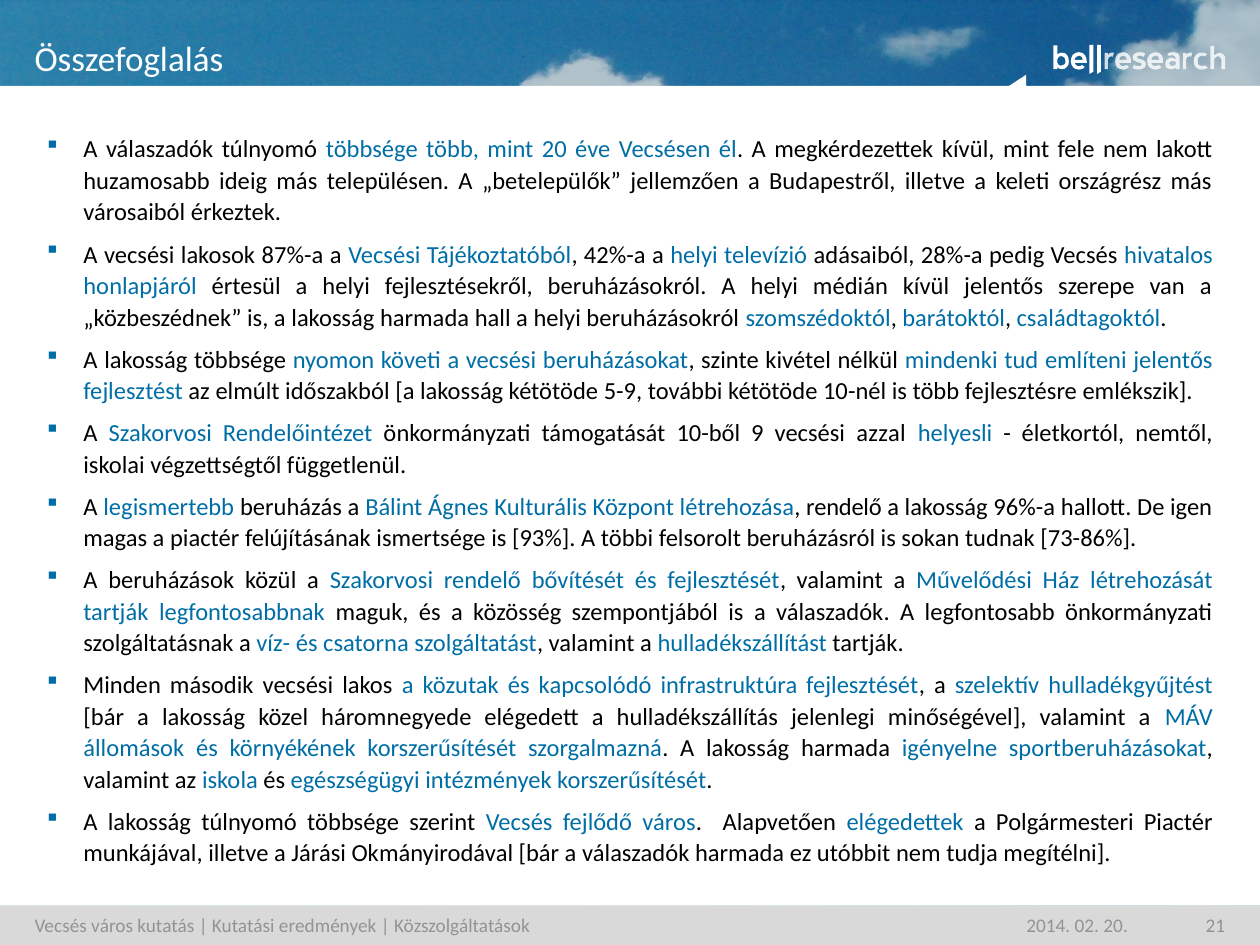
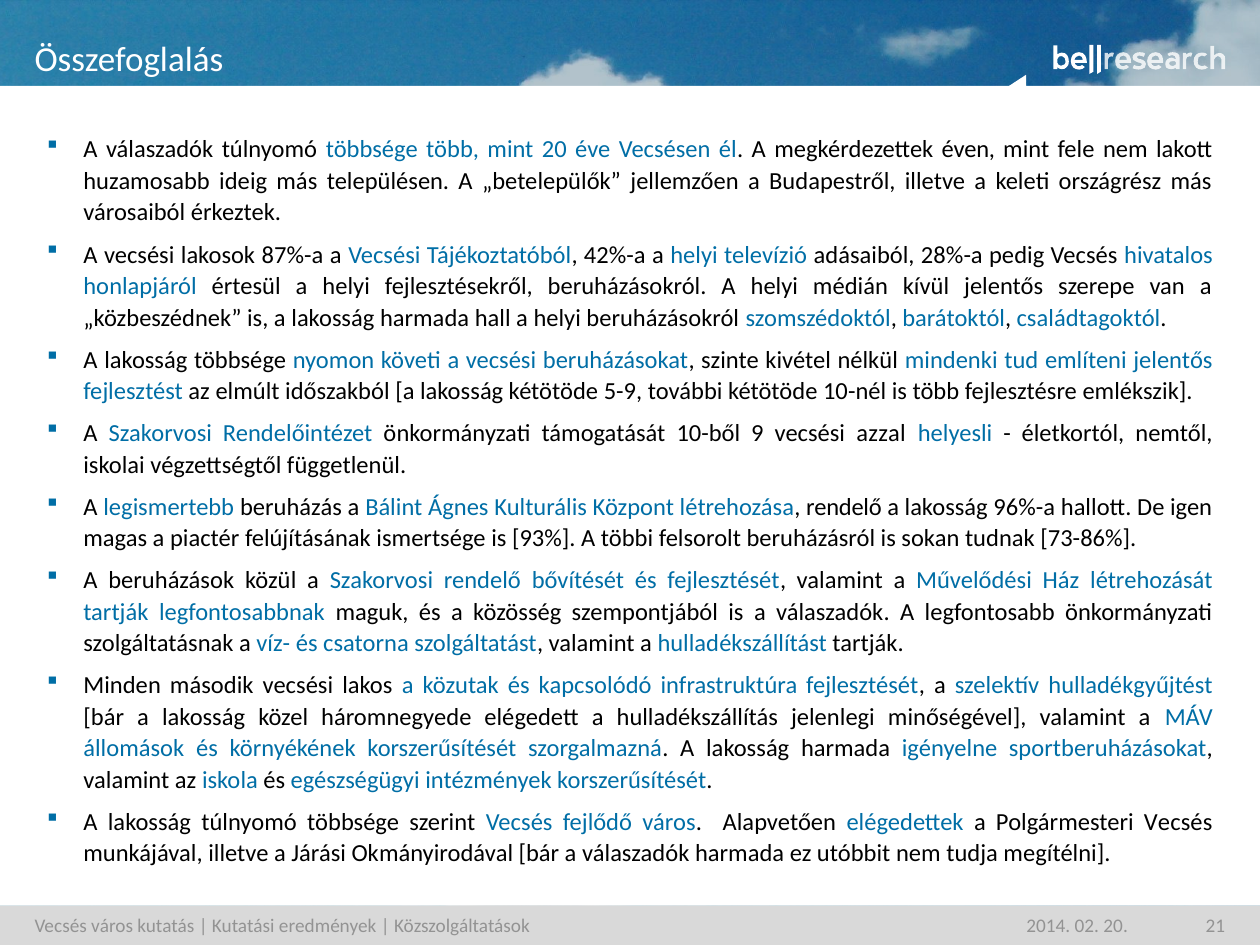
megkérdezettek kívül: kívül -> éven (968, 150)
Polgármesteri Piactér: Piactér -> Vecsés (1178, 822)
